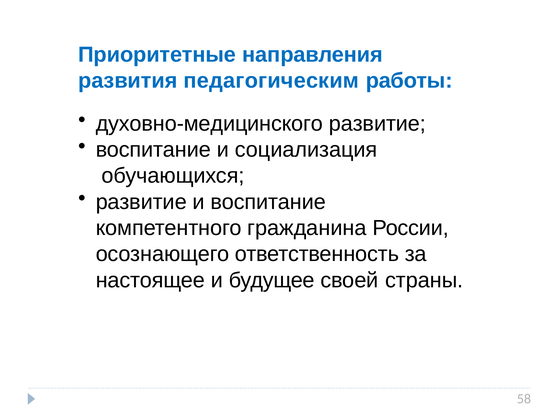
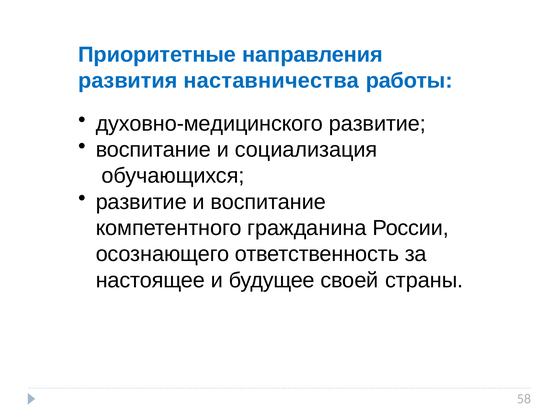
педагогическим: педагогическим -> наставничества (271, 81)
